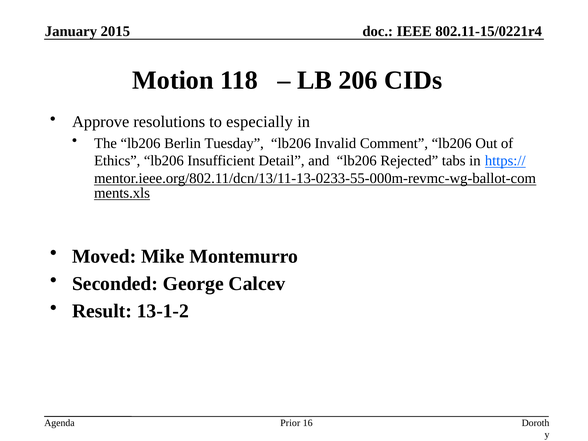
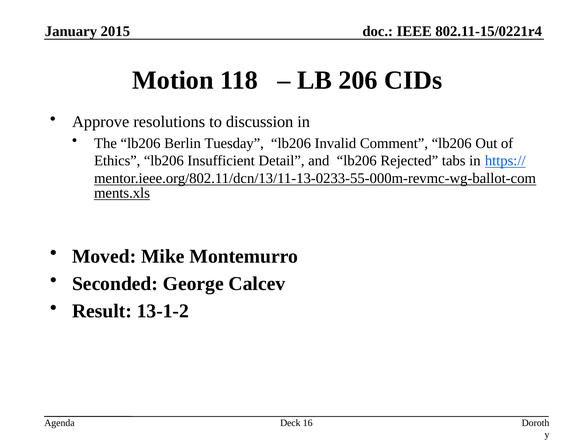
especially: especially -> discussion (260, 122)
Prior: Prior -> Deck (290, 423)
